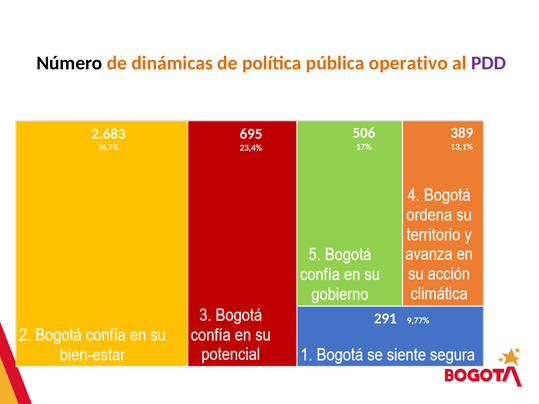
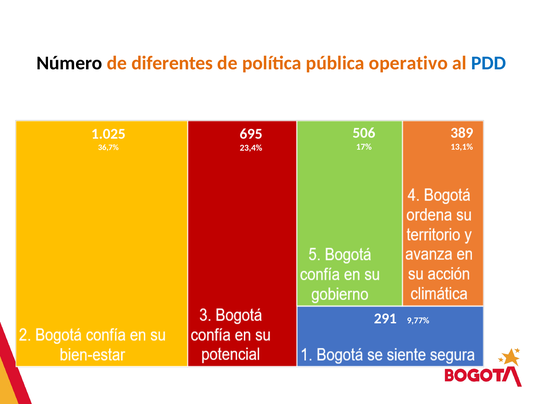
dinámicas: dinámicas -> diferentes (172, 63)
PDD colour: purple -> blue (489, 63)
2.683: 2.683 -> 1.025 (108, 134)
